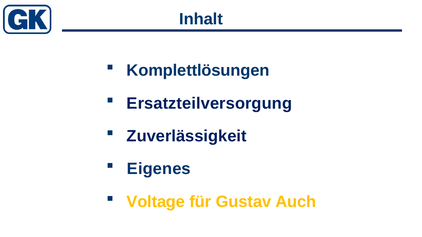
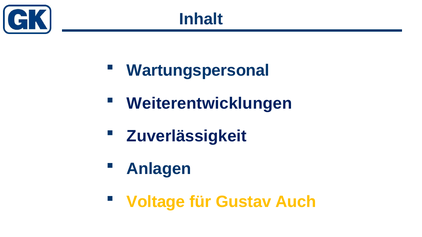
Komplettlösungen: Komplettlösungen -> Wartungspersonal (198, 71)
Ersatzteilversorgung: Ersatzteilversorgung -> Weiterentwicklungen (209, 103)
Eigenes: Eigenes -> Anlagen (159, 169)
